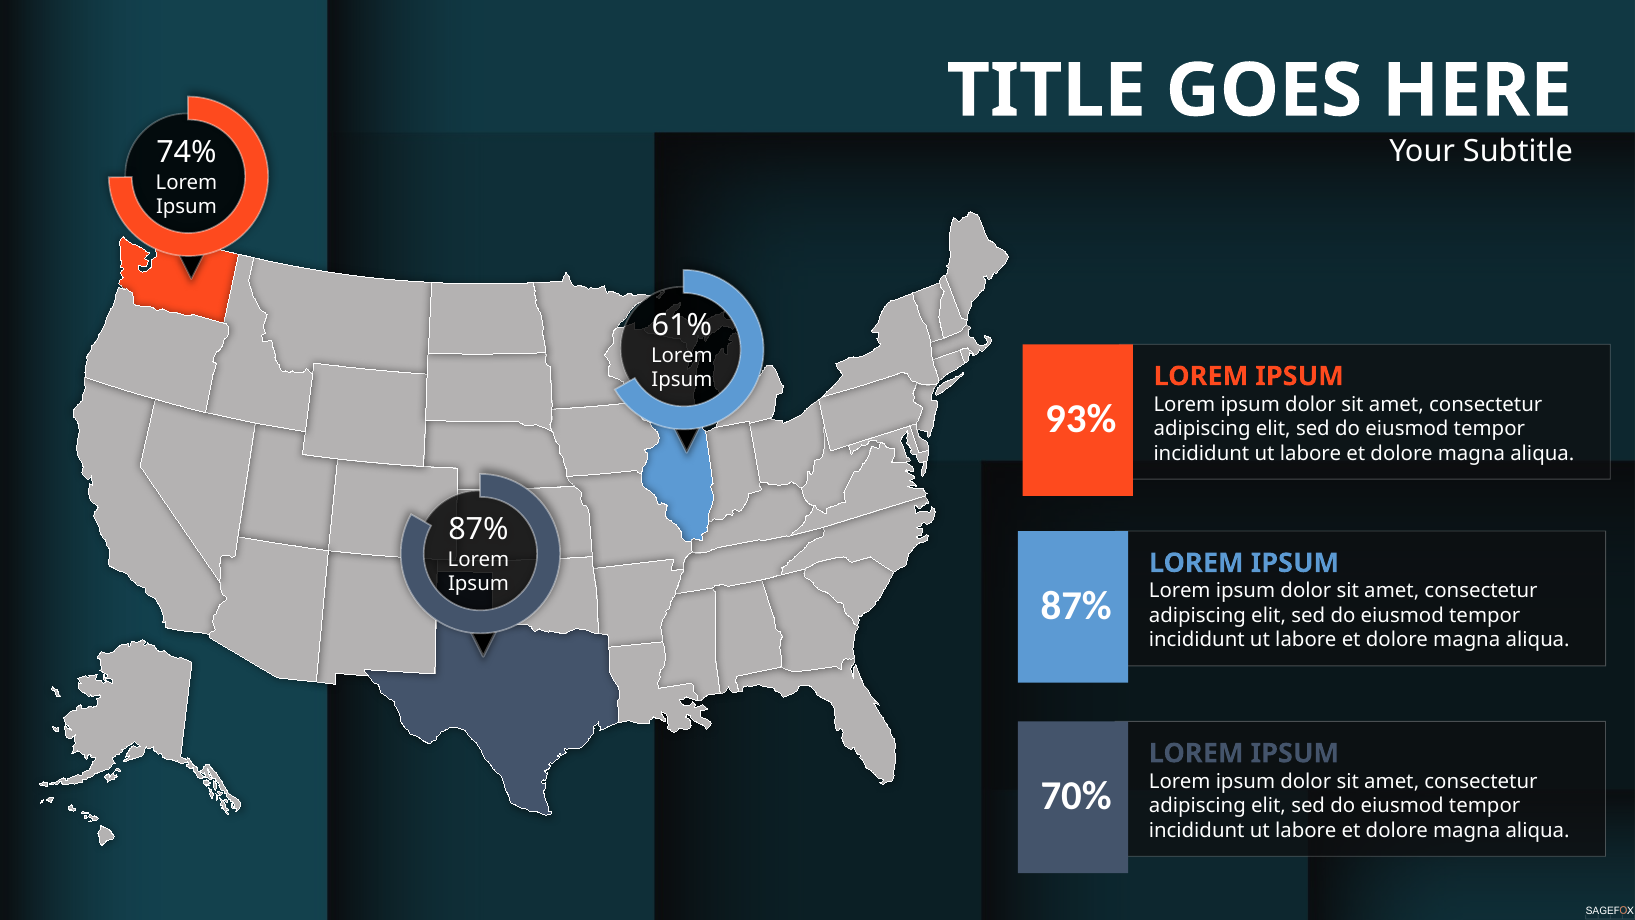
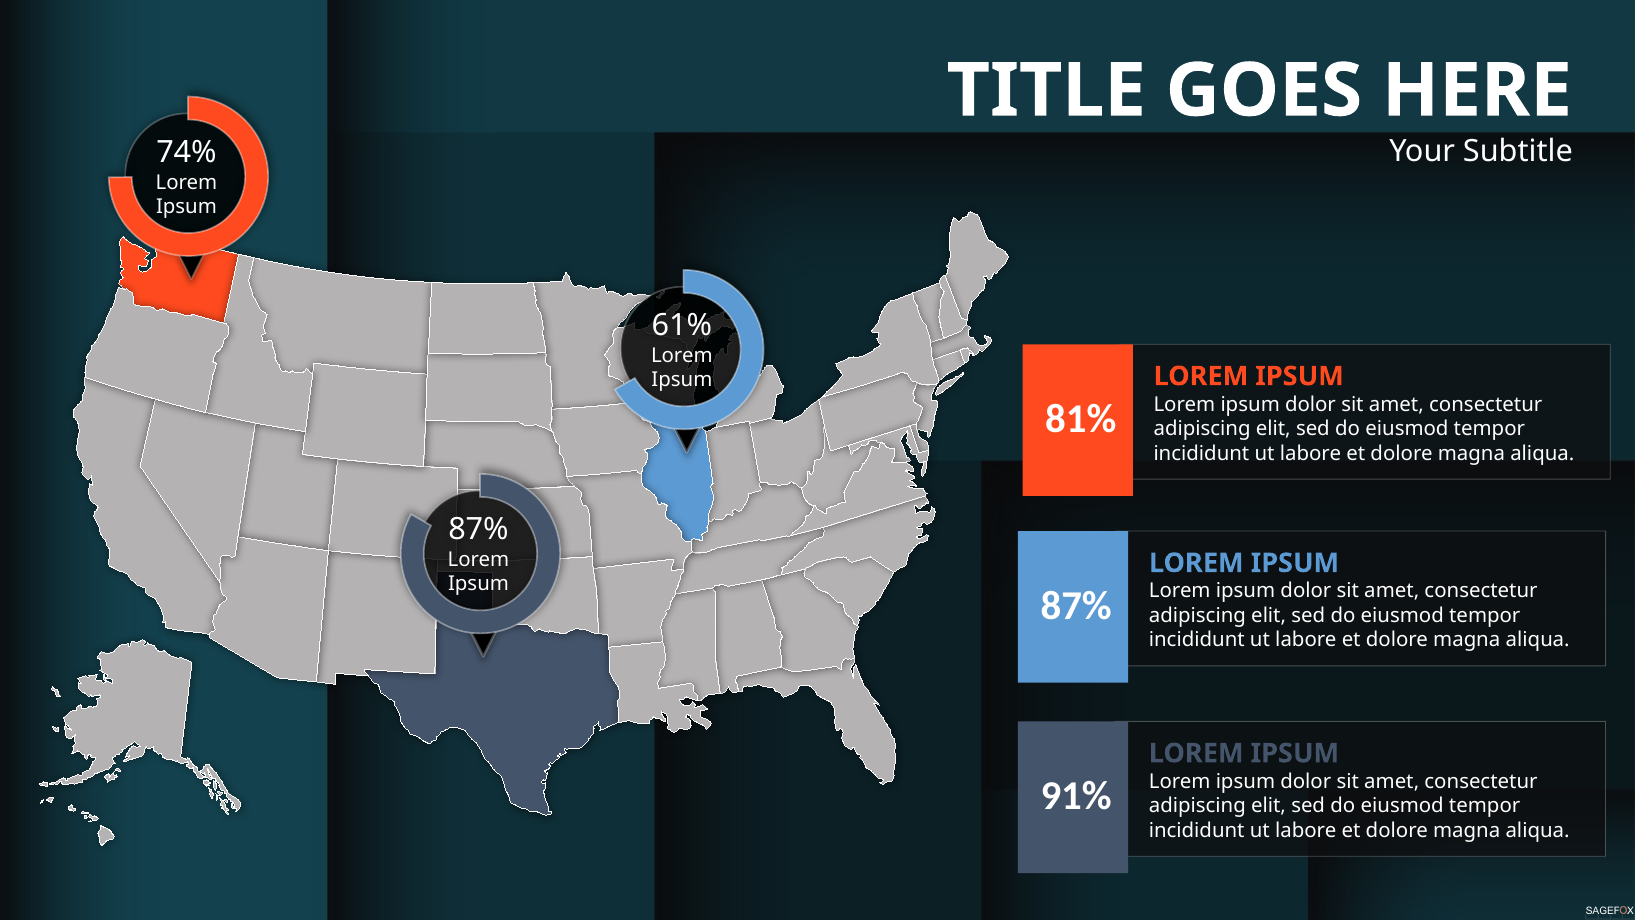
93%: 93% -> 81% (1081, 419)
70%: 70% -> 91% (1076, 796)
